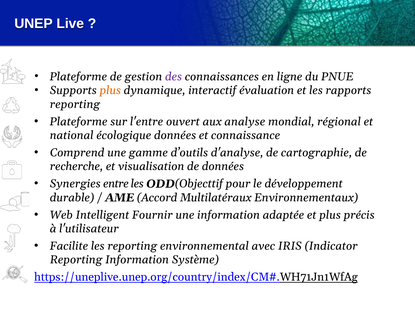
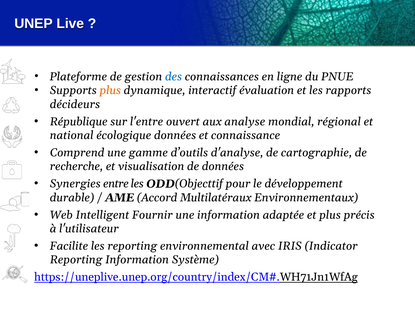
des colour: purple -> blue (174, 77)
reporting: reporting -> décideurs (75, 104)
Plateforme: Plateforme -> République (79, 122)
